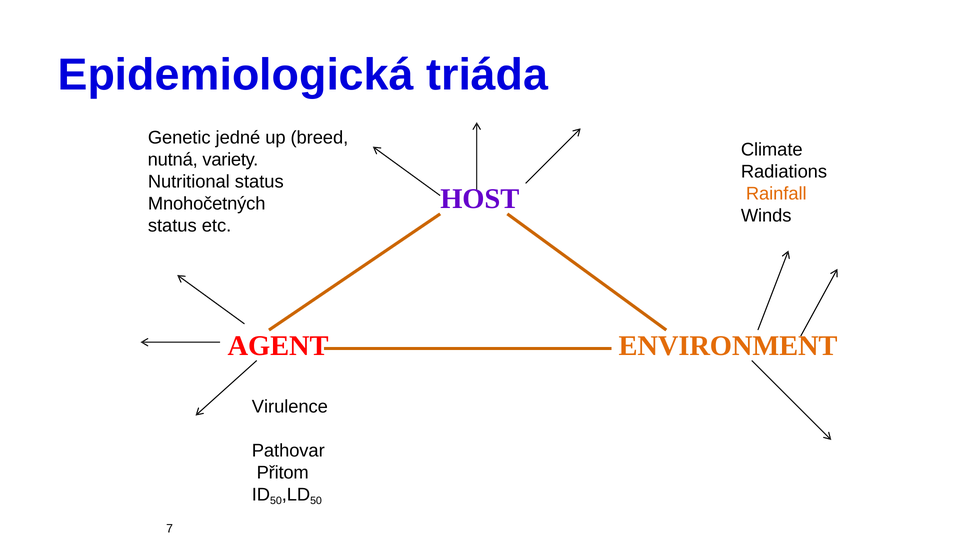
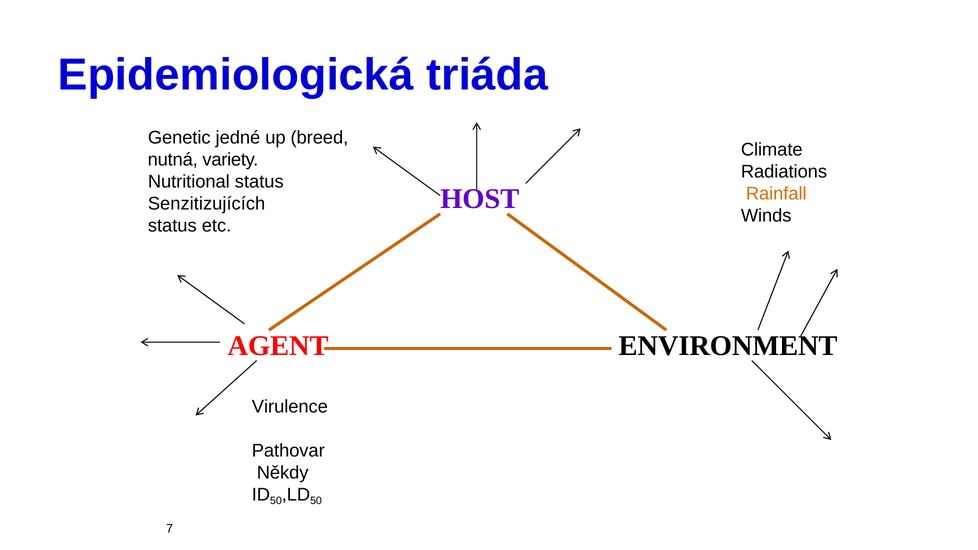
Mnohočetných: Mnohočetných -> Senzitizujících (207, 204)
ENVIRONMENT colour: orange -> black (728, 346)
Přitom: Přitom -> Někdy (283, 473)
